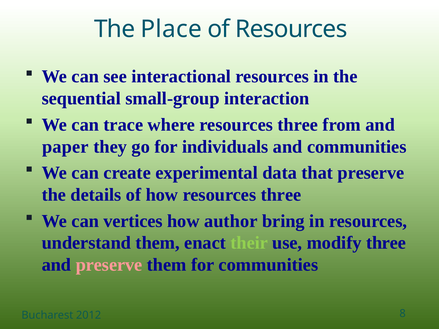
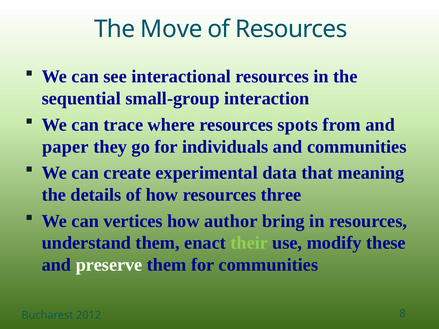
Place: Place -> Move (171, 29)
where resources three: three -> spots (298, 125)
that preserve: preserve -> meaning (371, 173)
modify three: three -> these (386, 243)
preserve colour: pink -> white (109, 265)
